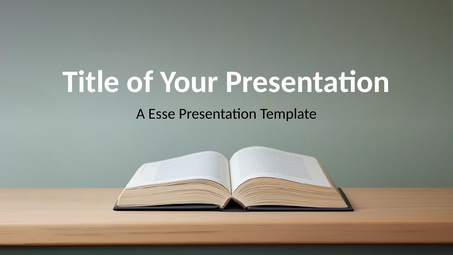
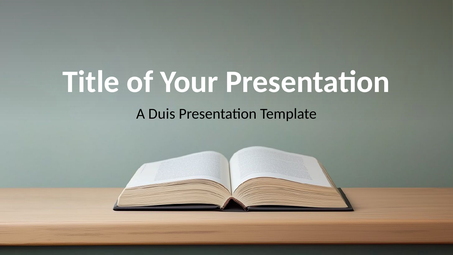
Esse: Esse -> Duis (162, 114)
